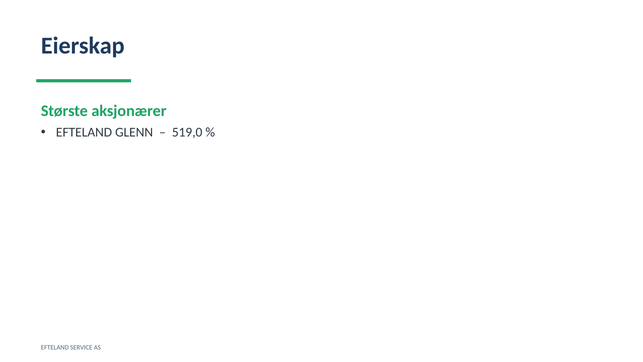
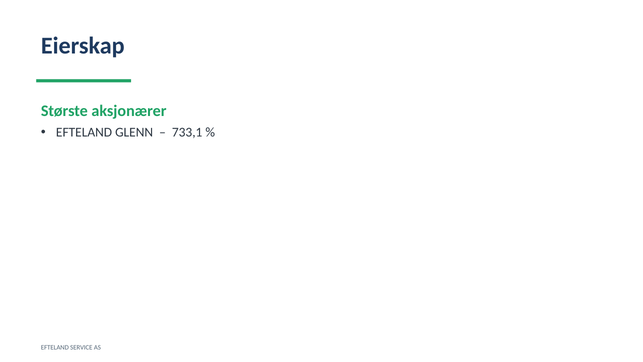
519,0: 519,0 -> 733,1 (187, 132)
